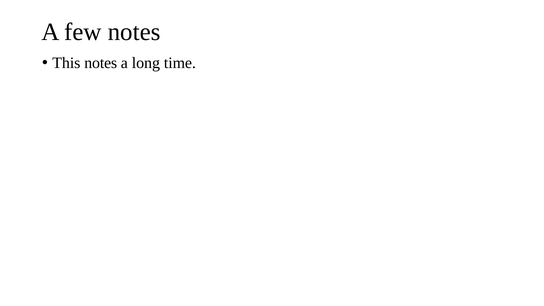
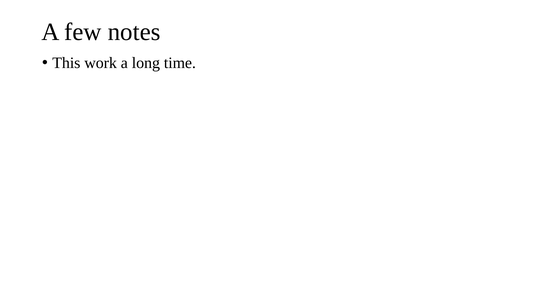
This notes: notes -> work (101, 63)
